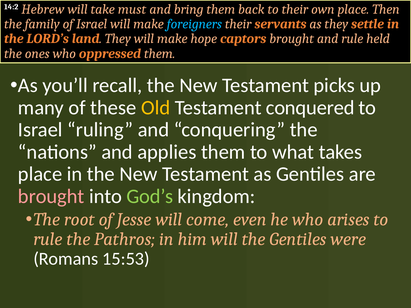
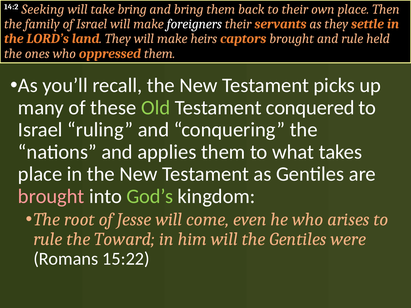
Hebrew: Hebrew -> Seeking (43, 9)
take must: must -> bring (132, 9)
foreigners colour: light blue -> white (194, 24)
hope: hope -> heirs (204, 39)
Old colour: yellow -> light green (156, 108)
Pathros: Pathros -> Toward (125, 239)
15:53: 15:53 -> 15:22 (126, 259)
